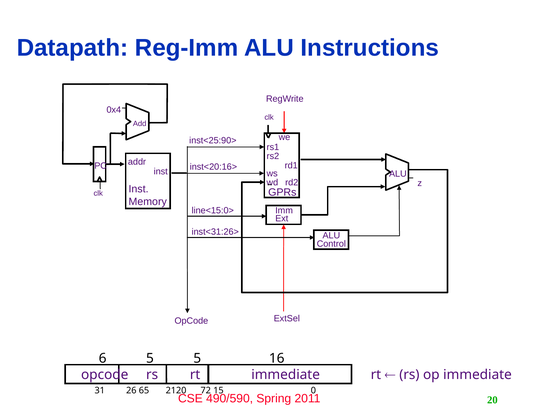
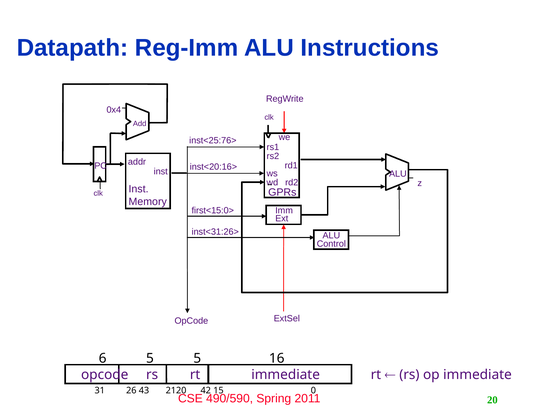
inst<25:90>: inst<25:90> -> inst<25:76> (213, 141)
line<15:0>: line<15:0> -> first<15:0> (213, 210)
65: 65 -> 43 (144, 391)
72: 72 -> 42 (206, 391)
